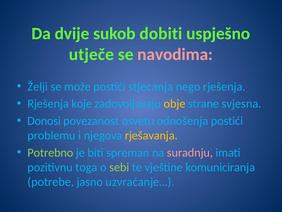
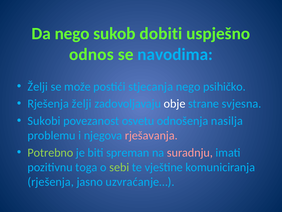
Da dvije: dvije -> nego (72, 34)
utječe: utječe -> odnos (91, 54)
navodima colour: pink -> light blue (175, 54)
nego rješenja: rješenja -> psihičko (224, 86)
Rješenja koje: koje -> želji (82, 104)
obje colour: yellow -> white (175, 104)
Donosi: Donosi -> Sukobi (44, 121)
odnošenja postići: postići -> nasilja (227, 121)
rješavanja colour: yellow -> pink (151, 135)
potrebe: potrebe -> rješenja (51, 181)
